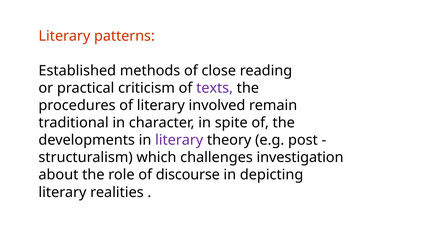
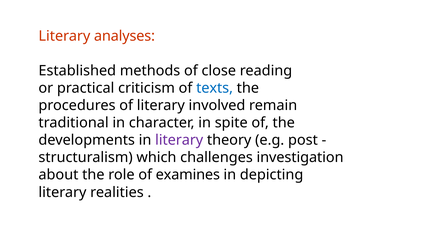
patterns: patterns -> analyses (124, 36)
texts colour: purple -> blue (215, 88)
discourse: discourse -> examines (188, 175)
